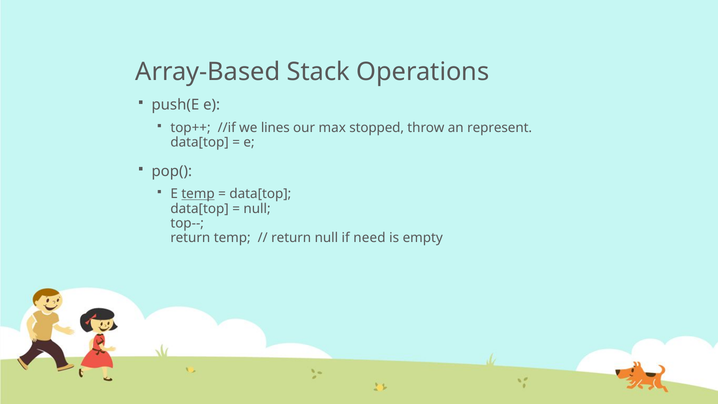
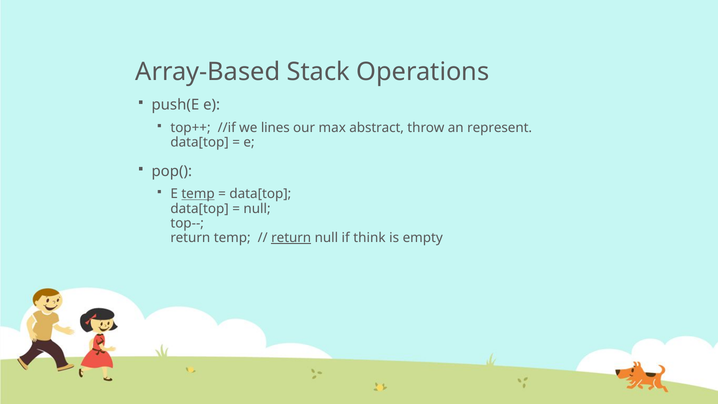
stopped: stopped -> abstract (377, 128)
return underline: none -> present (291, 238)
need: need -> think (369, 238)
